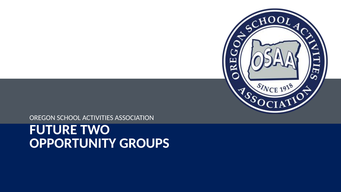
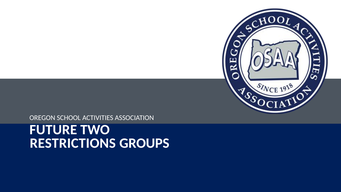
OPPORTUNITY: OPPORTUNITY -> RESTRICTIONS (73, 143)
